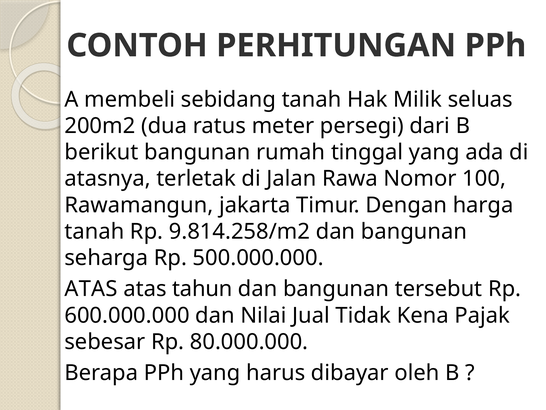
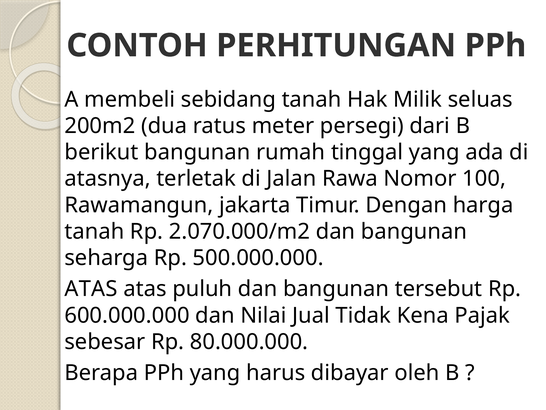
9.814.258/m2: 9.814.258/m2 -> 2.070.000/m2 (239, 231)
tahun: tahun -> puluh (202, 289)
